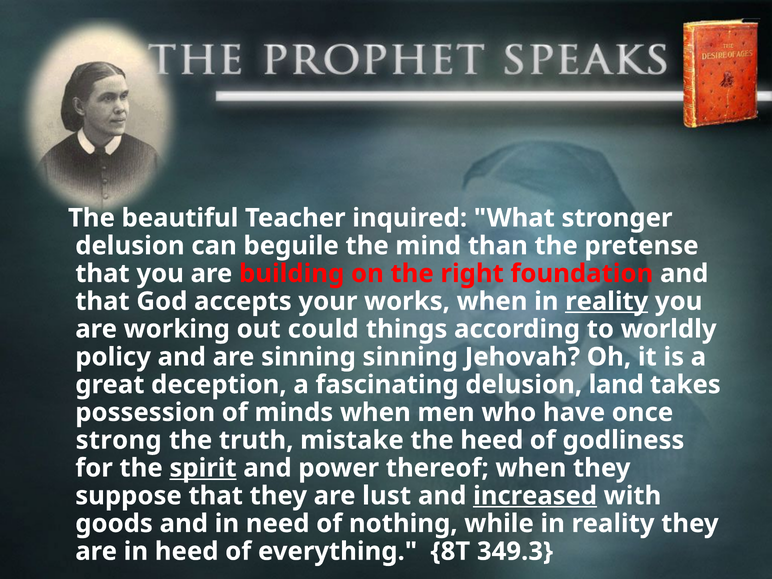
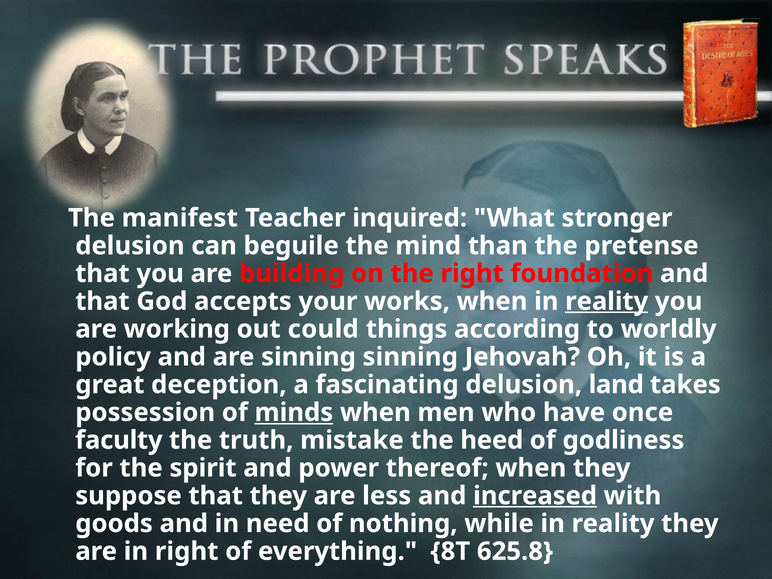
beautiful: beautiful -> manifest (180, 218)
minds underline: none -> present (294, 412)
strong: strong -> faculty (119, 440)
spirit underline: present -> none (203, 468)
lust: lust -> less (387, 496)
in heed: heed -> right (187, 551)
349.3: 349.3 -> 625.8 (515, 551)
